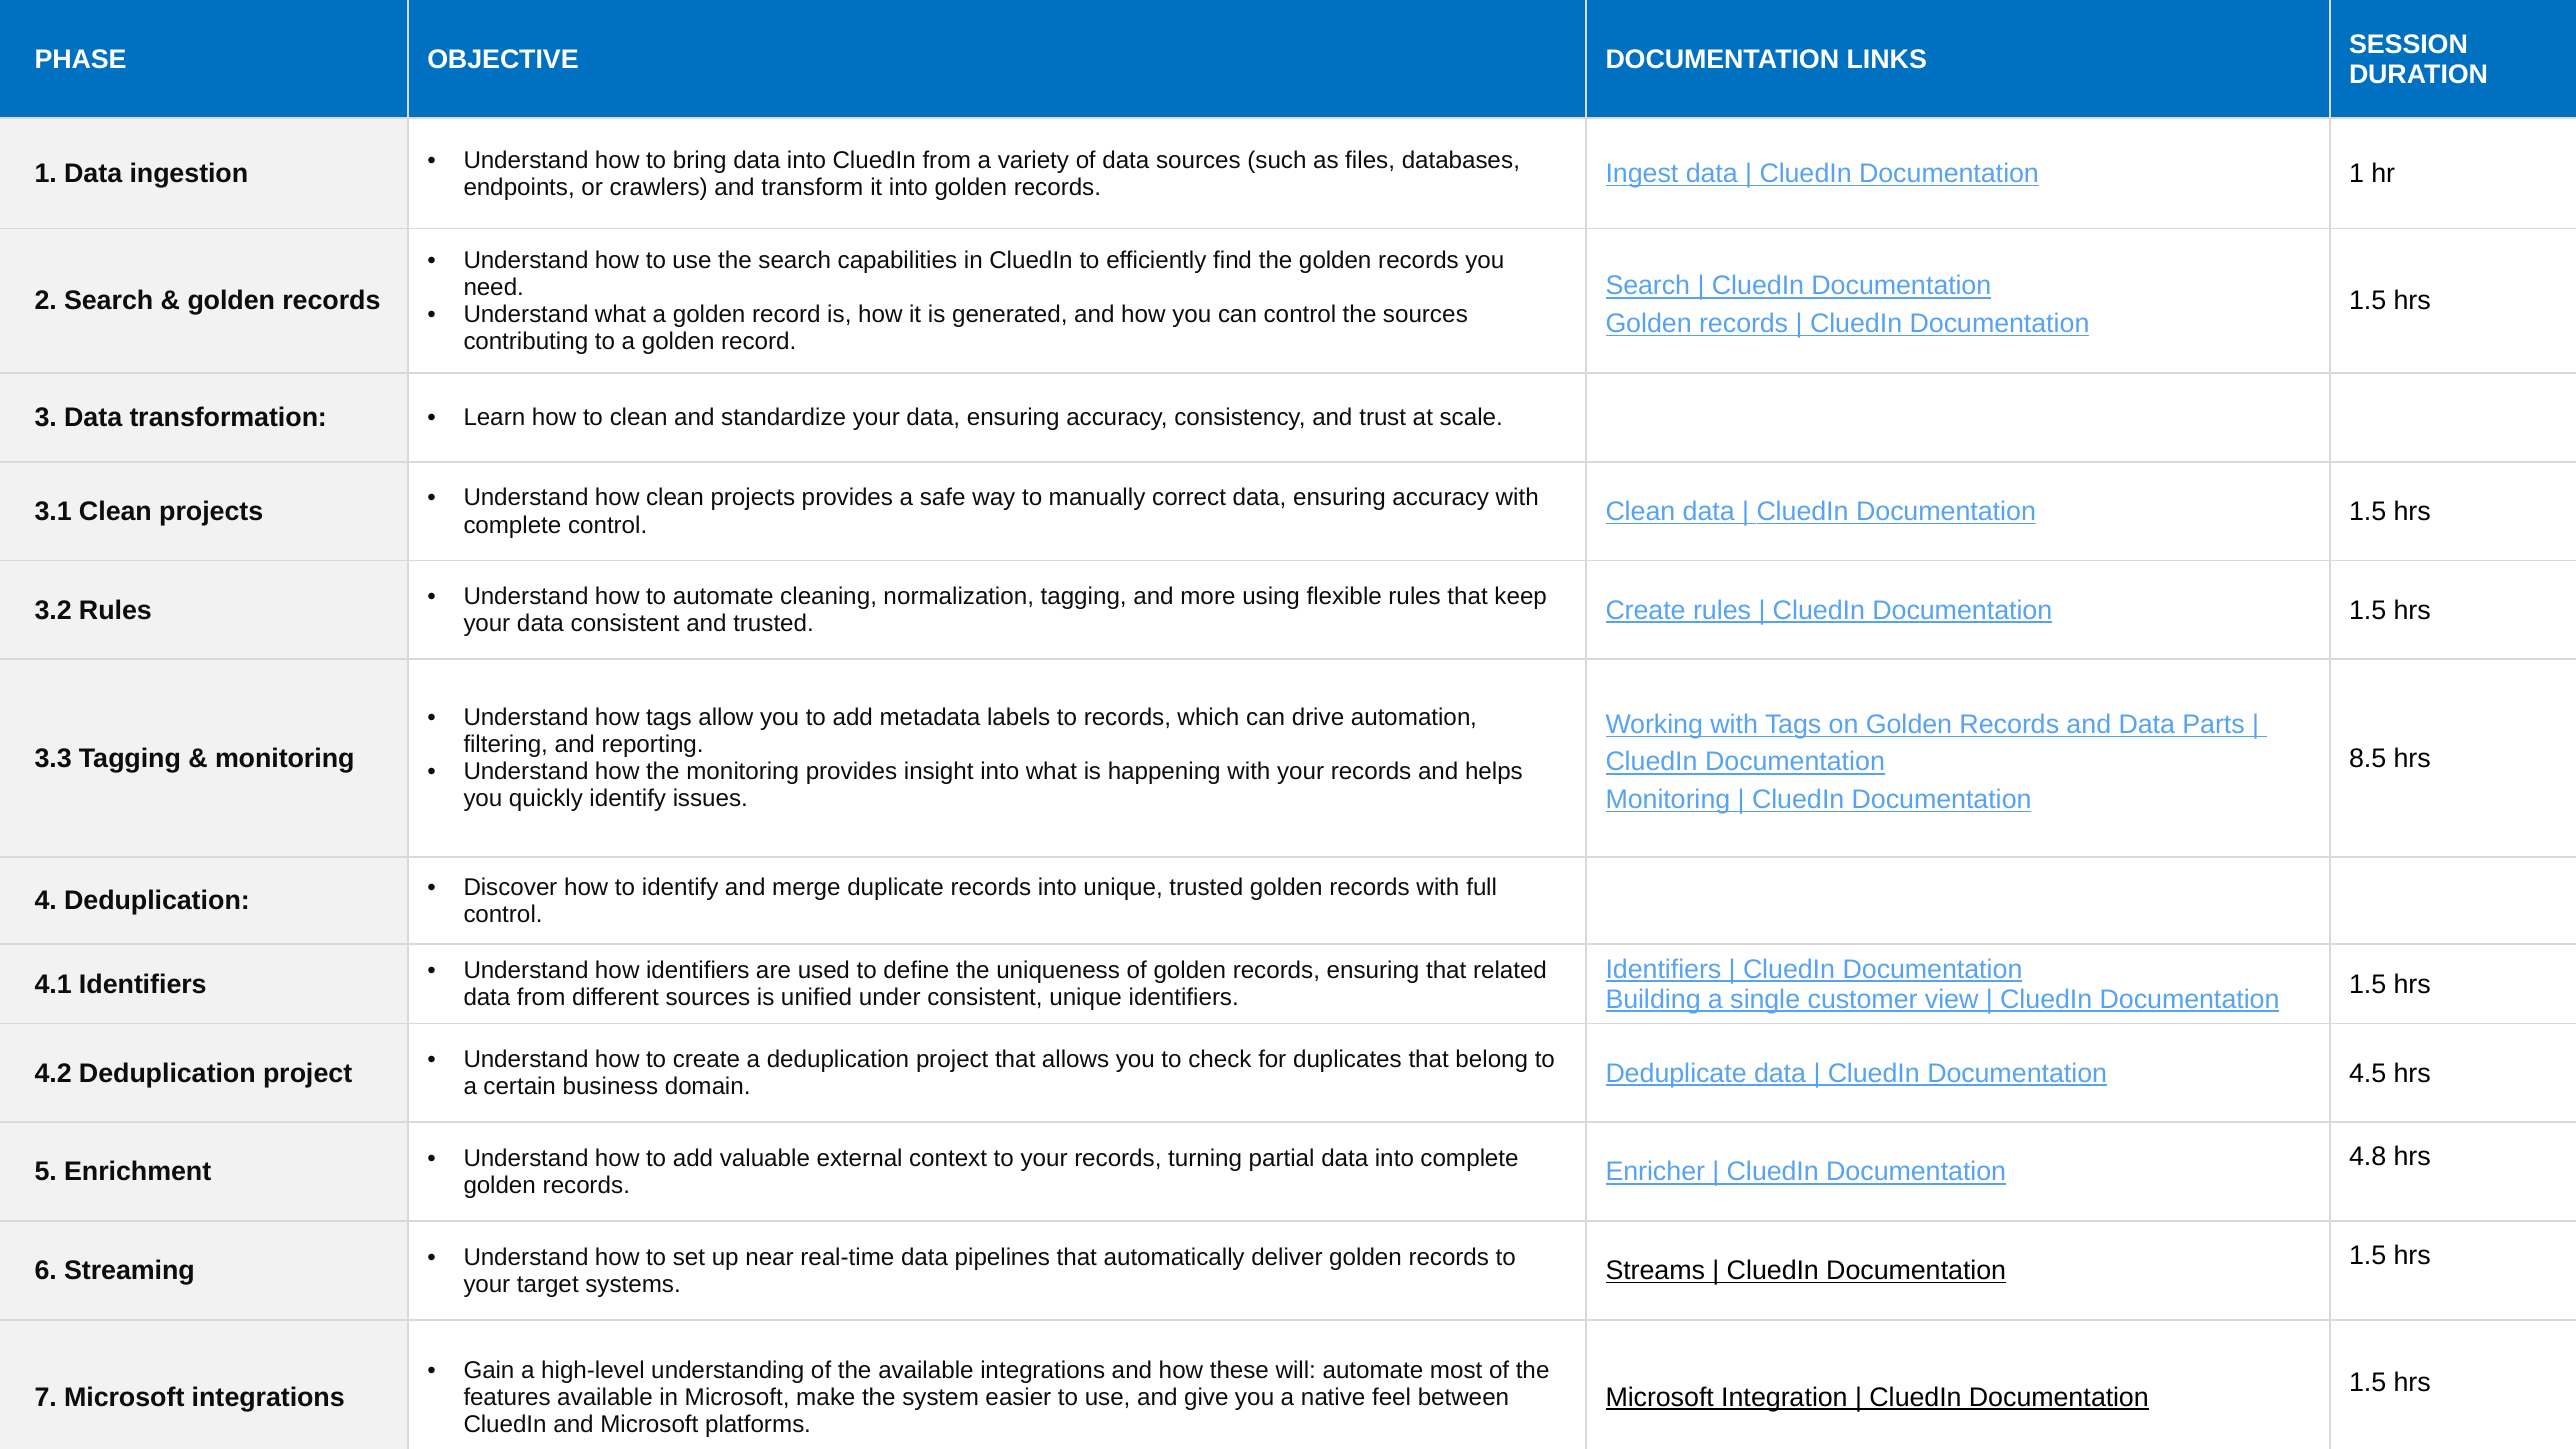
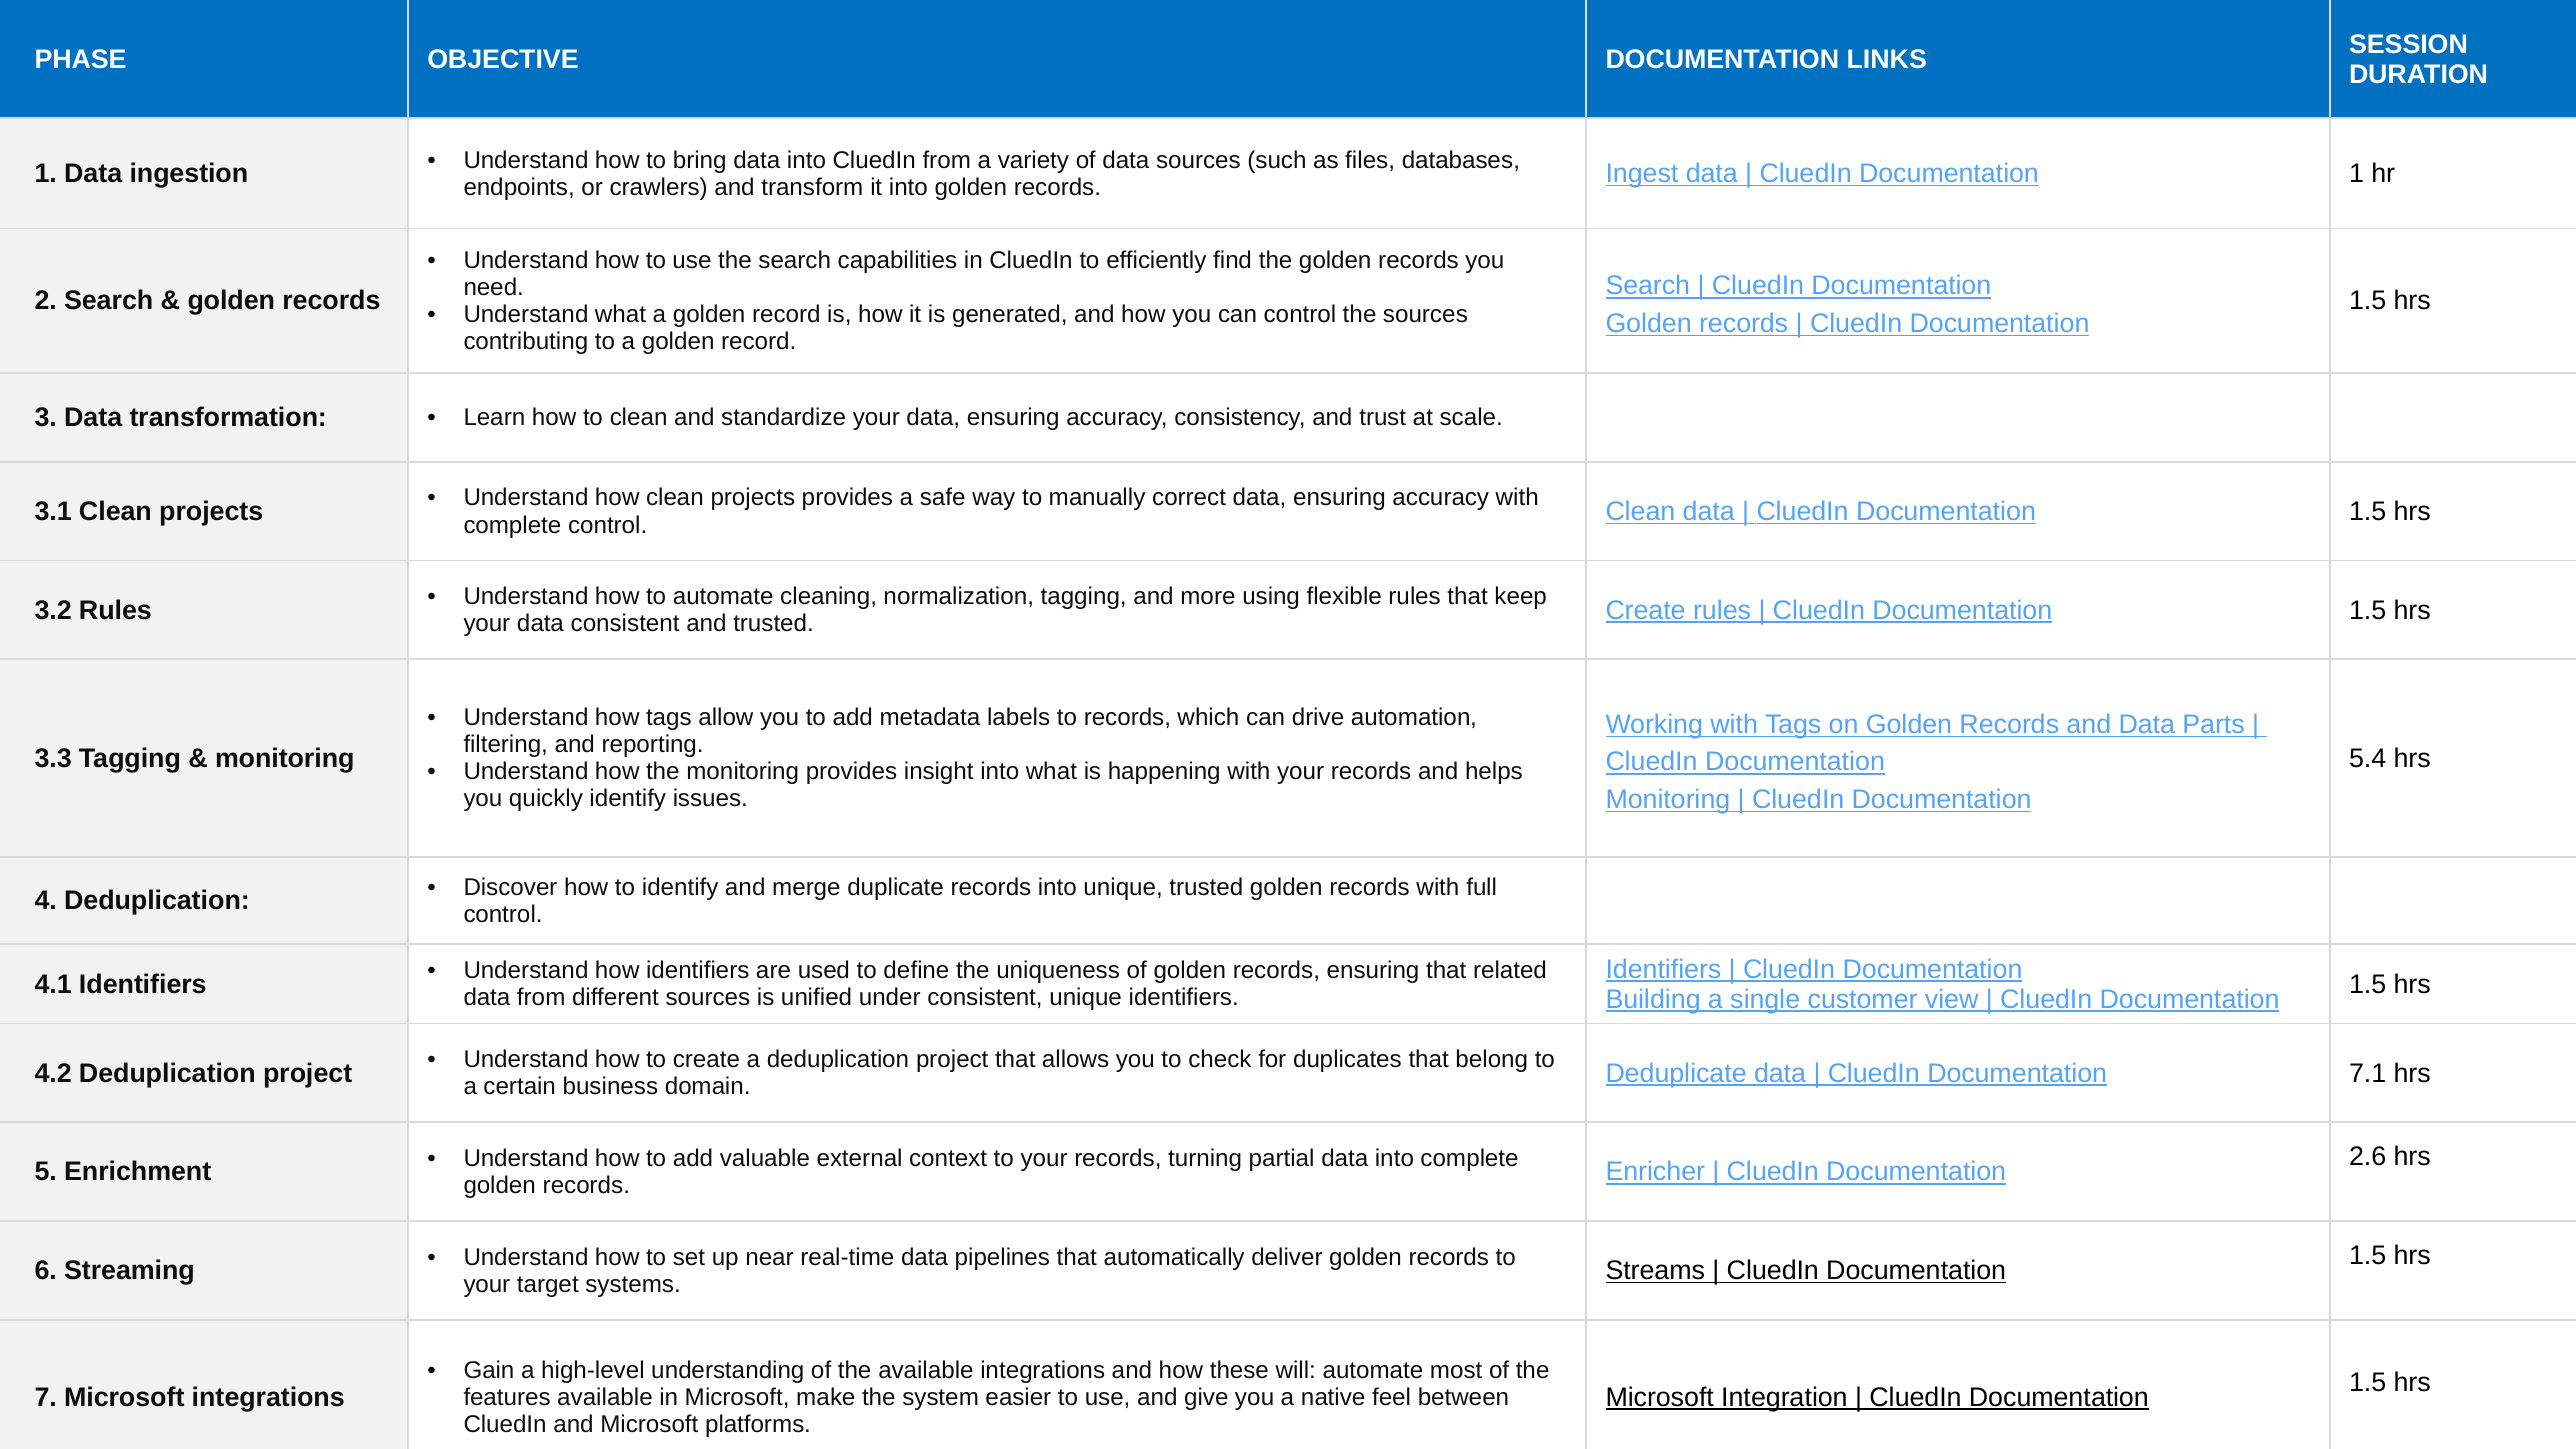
8.5: 8.5 -> 5.4 (2368, 758)
4.5: 4.5 -> 7.1 (2368, 1073)
4.8: 4.8 -> 2.6 (2368, 1157)
